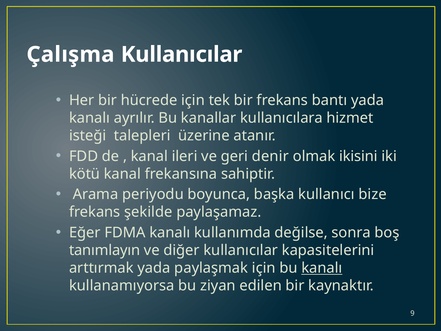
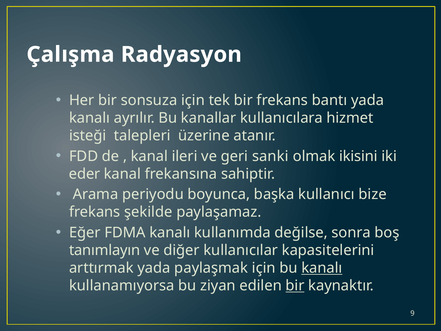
Çalışma Kullanıcılar: Kullanıcılar -> Radyasyon (181, 54)
hücrede: hücrede -> sonsuza (149, 100)
denir: denir -> sanki (270, 156)
kötü: kötü -> eder (85, 174)
bir underline: none -> present (295, 285)
